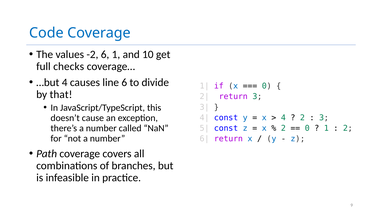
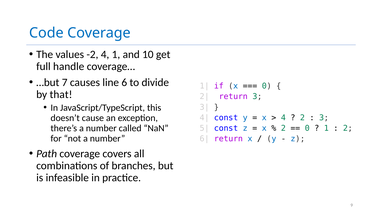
-2 6: 6 -> 4 (105, 54)
checks: checks -> handle (69, 66)
…but 4: 4 -> 7 (65, 82)
